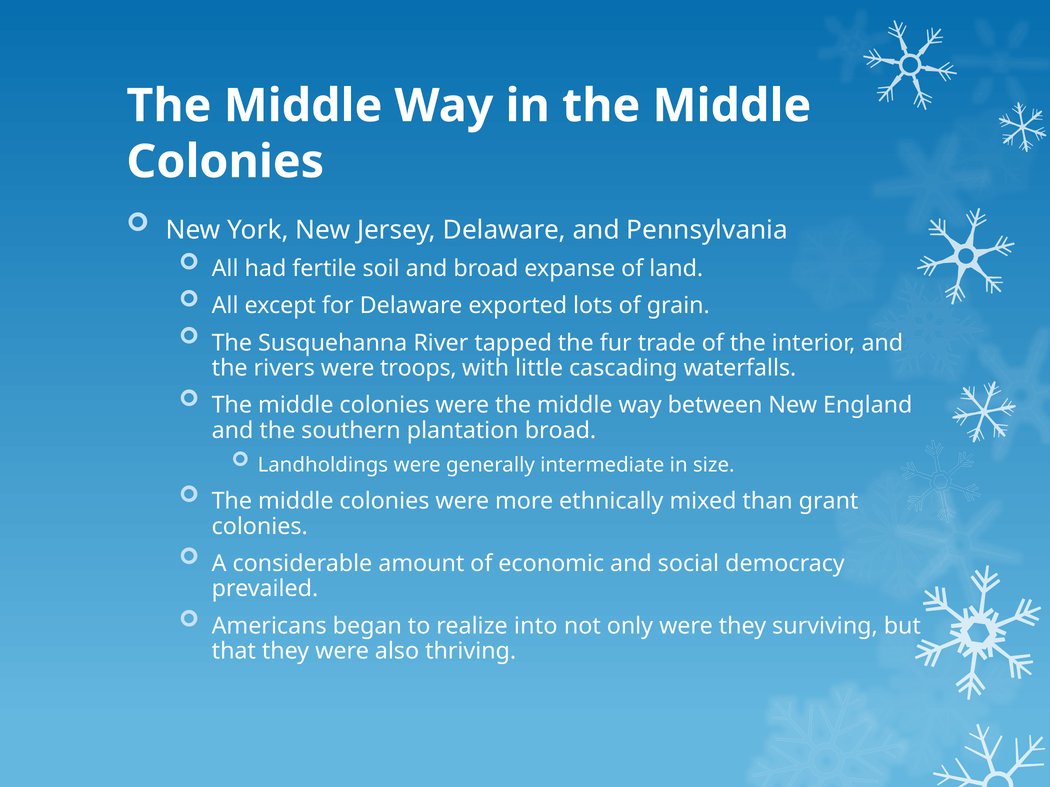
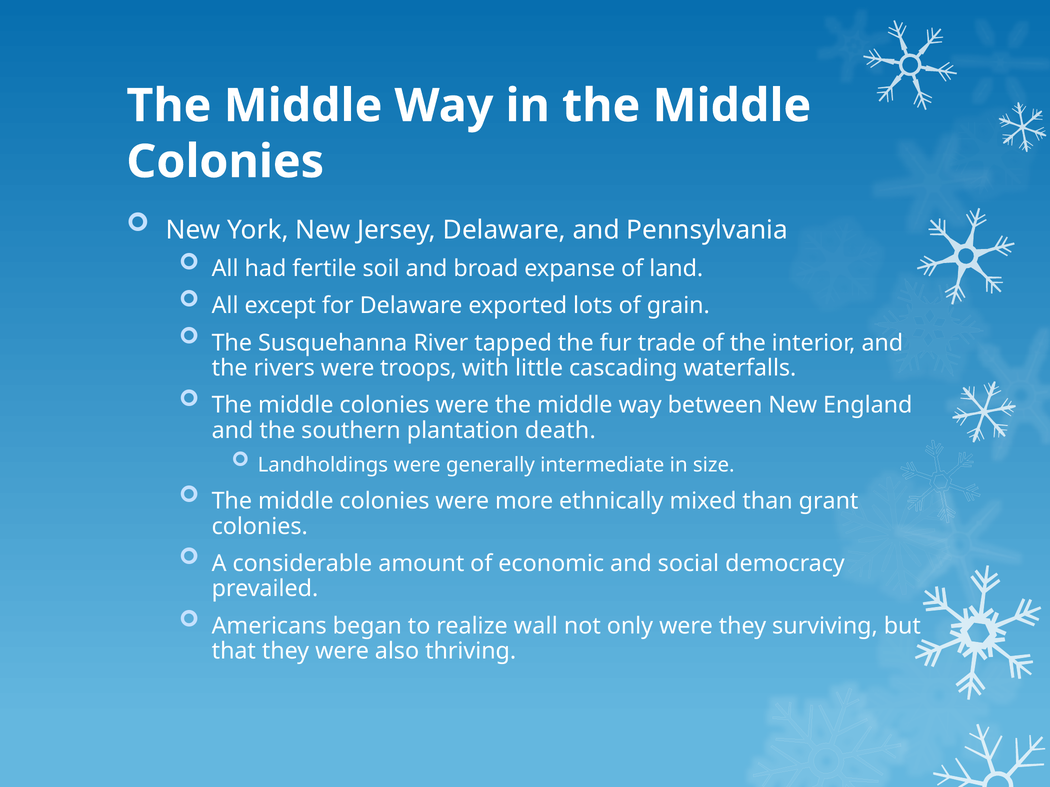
plantation broad: broad -> death (560, 431)
into: into -> wall (536, 626)
